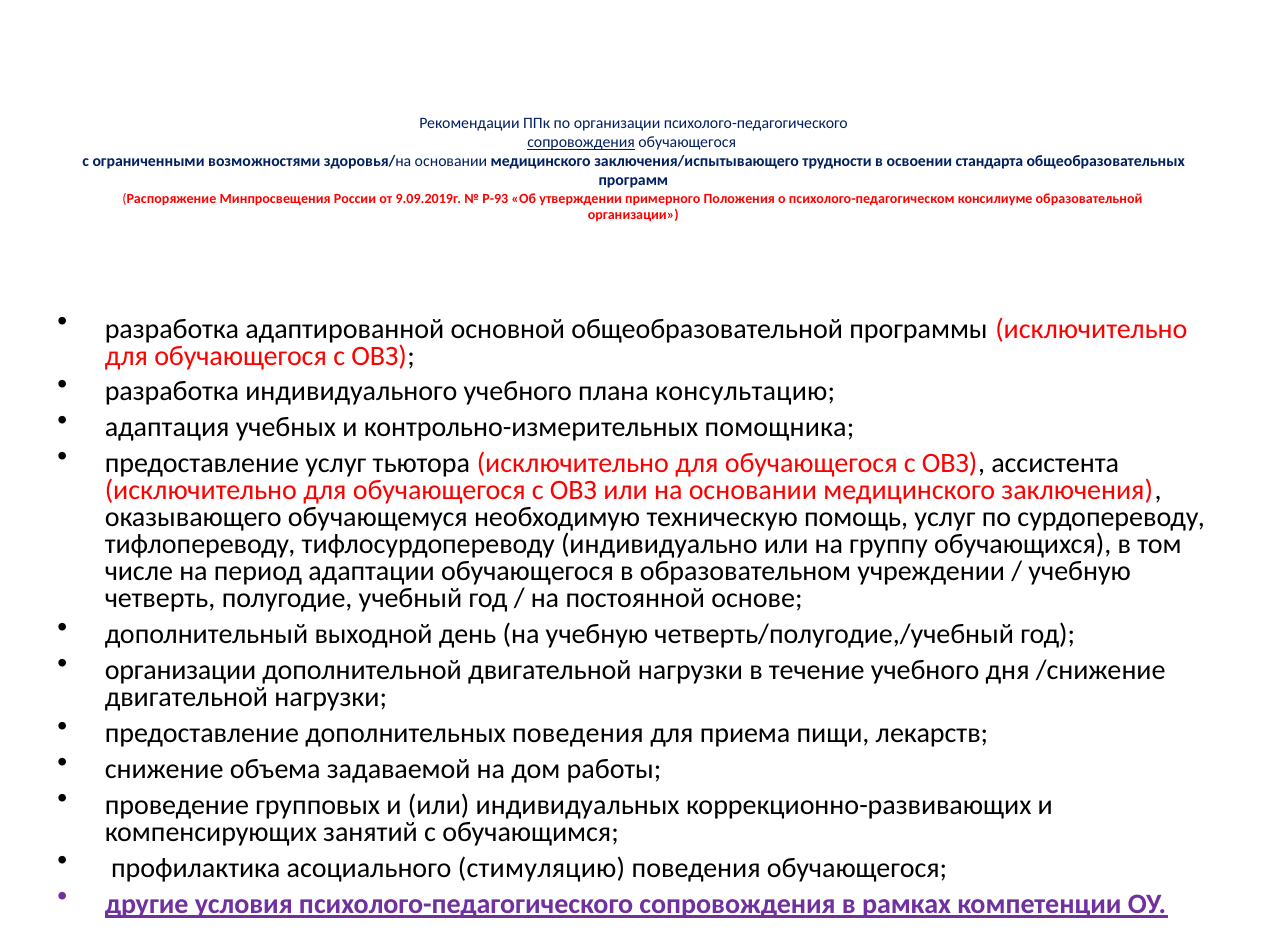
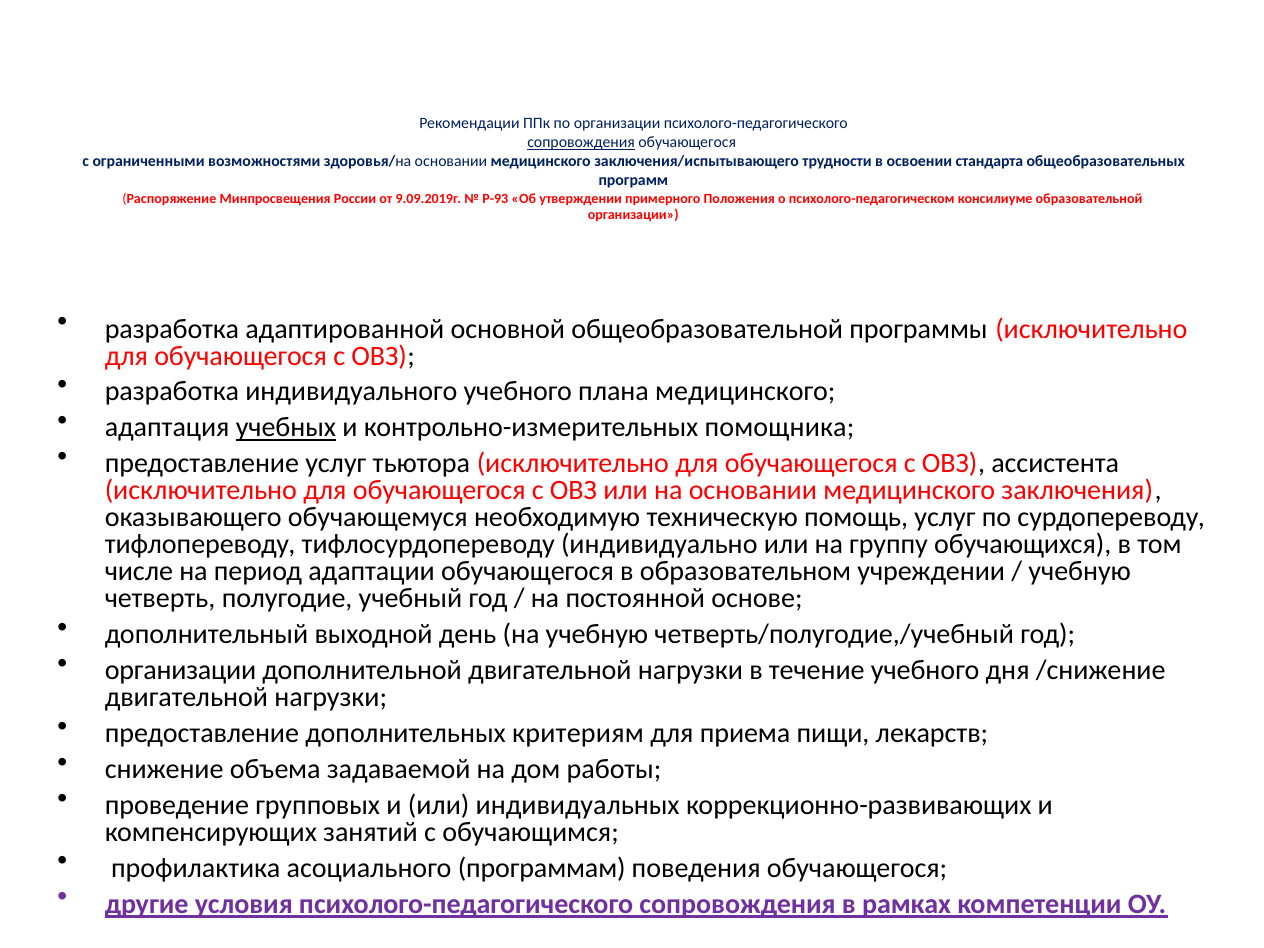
плана консультацию: консультацию -> медицинского (745, 392)
учебных underline: none -> present (286, 428)
дополнительных поведения: поведения -> критериям (578, 733)
стимуляцию: стимуляцию -> программам (542, 868)
